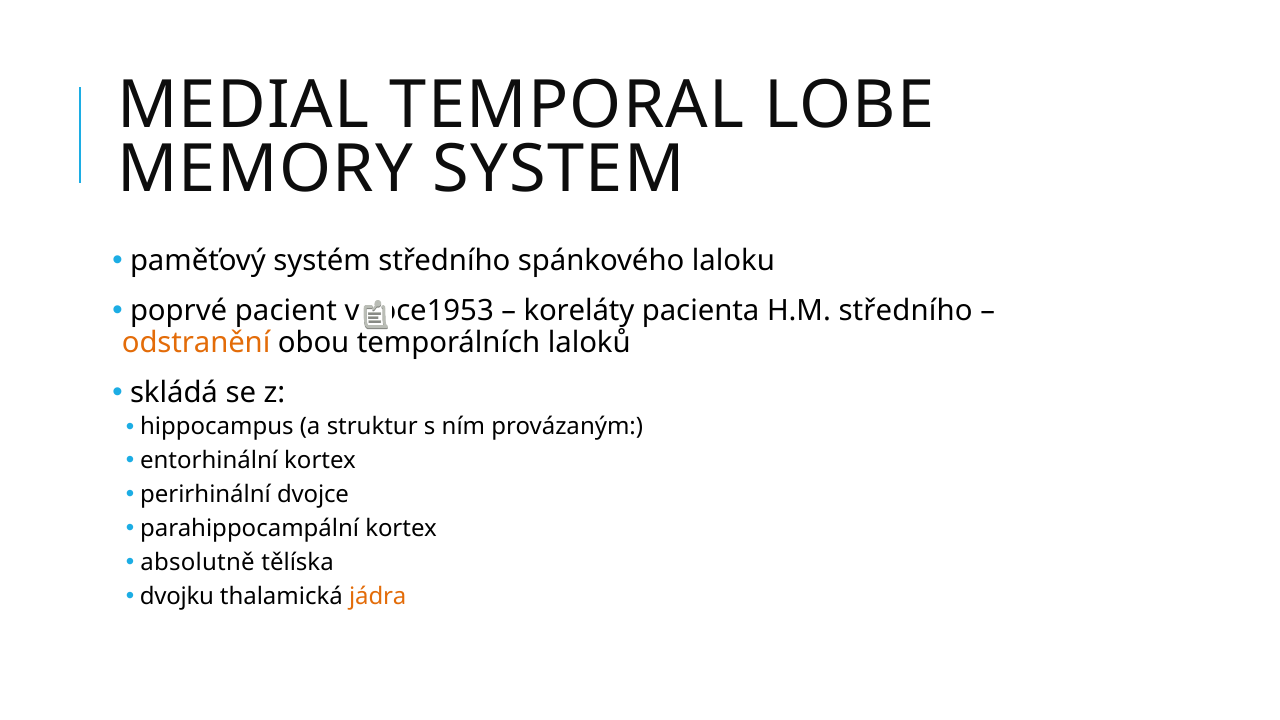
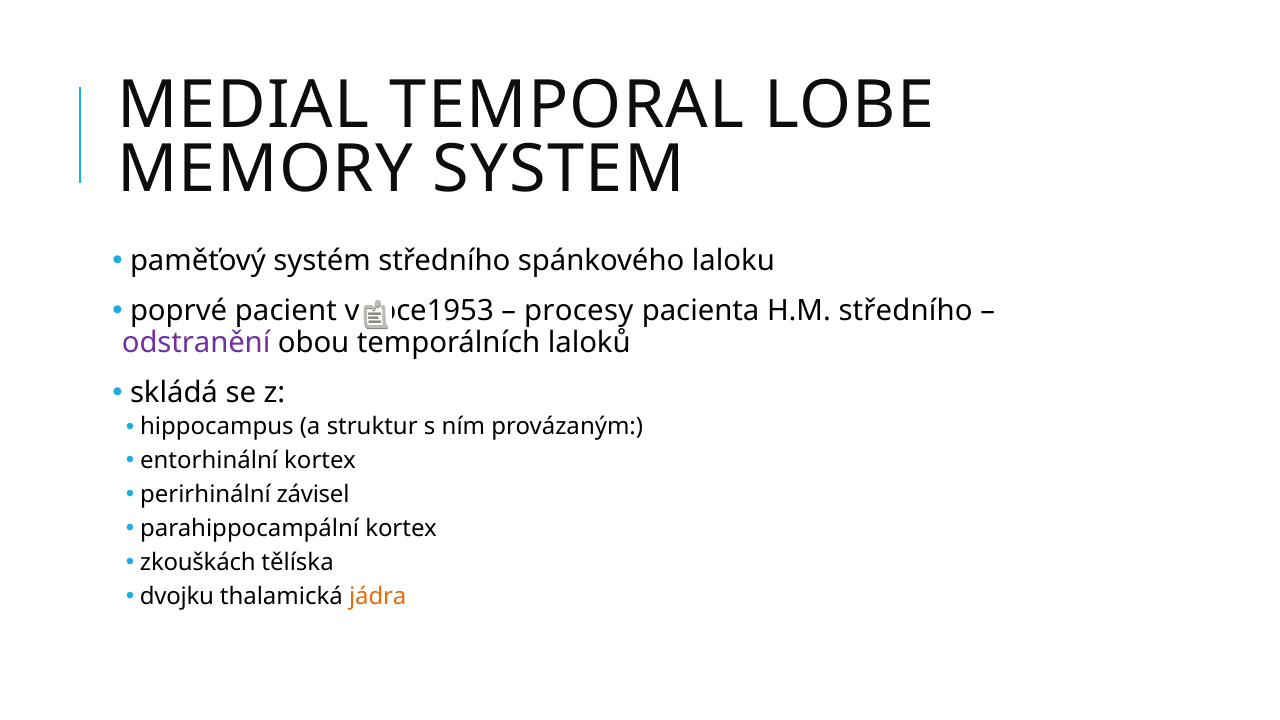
koreláty: koreláty -> procesy (579, 311)
odstranění colour: orange -> purple (196, 342)
dvojce: dvojce -> závisel (313, 495)
absolutně: absolutně -> zkouškách (198, 563)
